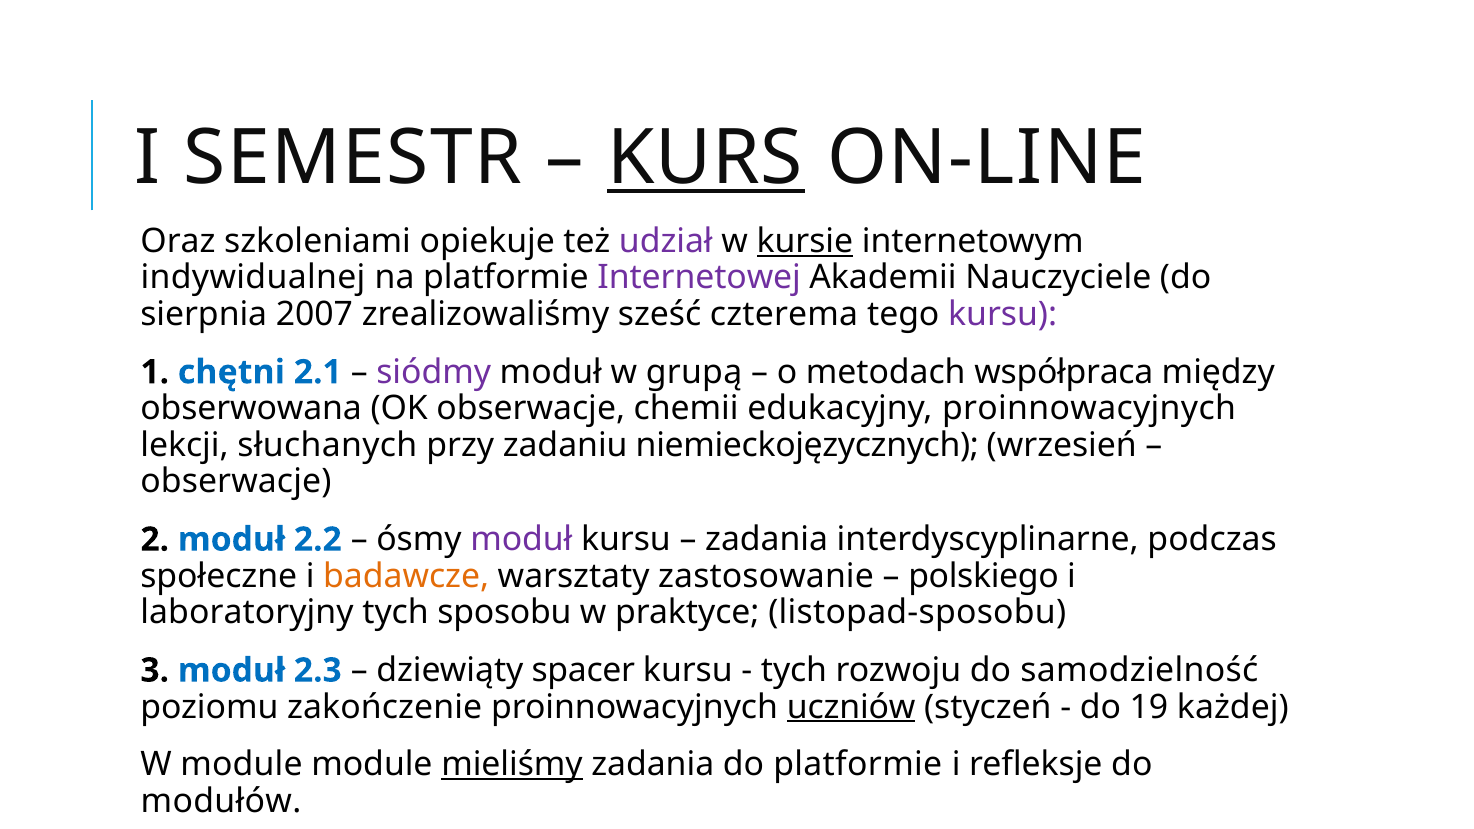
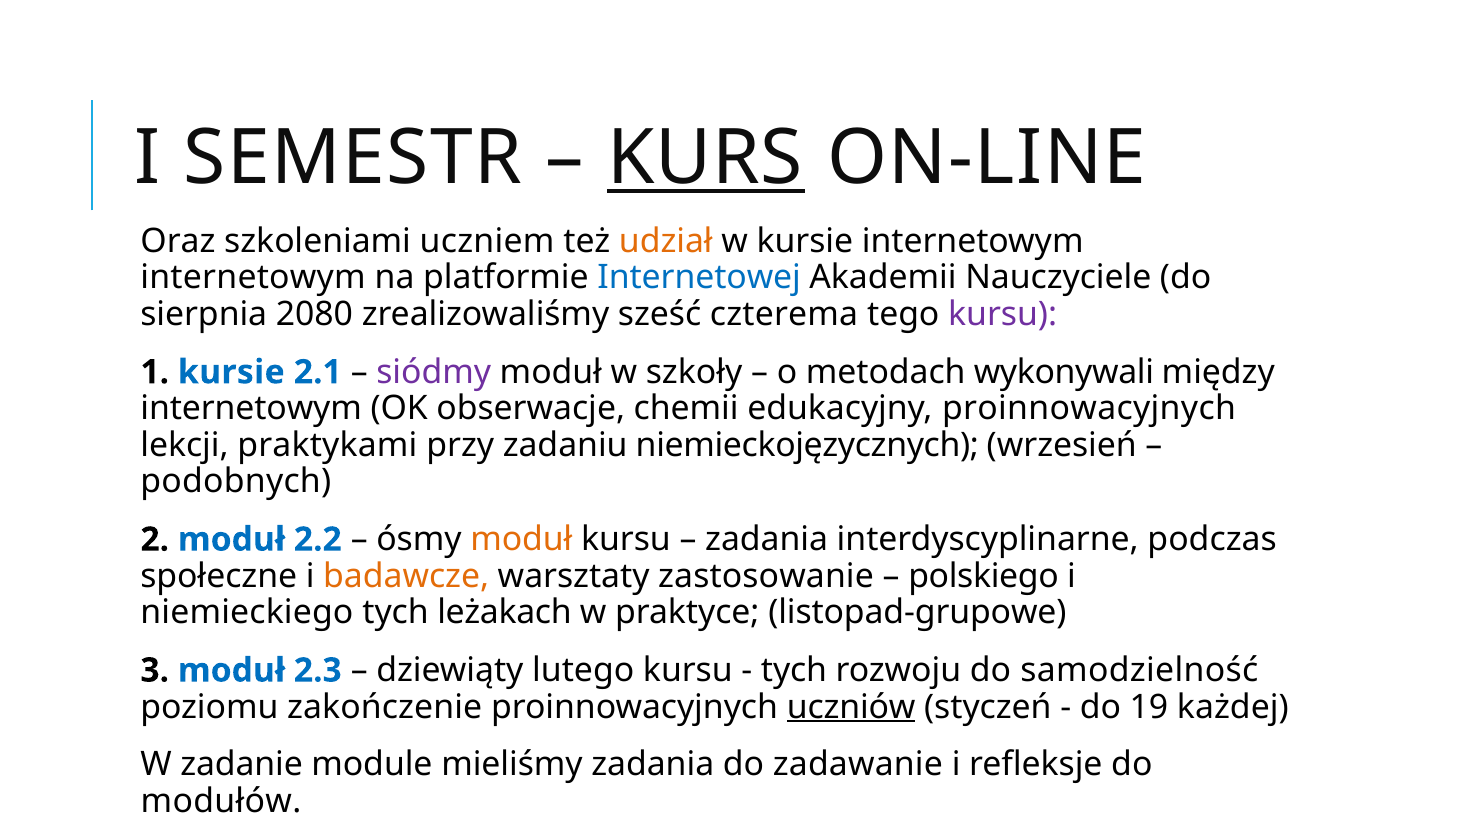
opiekuje: opiekuje -> uczniem (487, 241)
udział colour: purple -> orange (666, 241)
kursie underline: present -> none (805, 241)
indywidualnej: indywidualnej -> internetowym (253, 278)
Internetowej colour: purple -> blue (699, 278)
2007: 2007 -> 2080 (314, 314)
1 chętni: chętni -> kursie (231, 372)
grupą: grupą -> szkoły (694, 372)
współpraca: współpraca -> wykonywali (1064, 372)
obserwowana: obserwowana -> internetowym (251, 409)
słuchanych: słuchanych -> praktykami (327, 445)
obserwacje: obserwacje -> podobnych (236, 482)
moduł colour: purple -> orange (521, 540)
laboratoryjny: laboratoryjny -> niemieckiego (247, 613)
sposobu: sposobu -> leżakach (504, 613)
listopad-sposobu: listopad-sposobu -> listopad-grupowe (917, 613)
spacer: spacer -> lutego (583, 671)
W module: module -> zadanie (242, 765)
mieliśmy underline: present -> none (512, 765)
do platformie: platformie -> zadawanie (858, 765)
